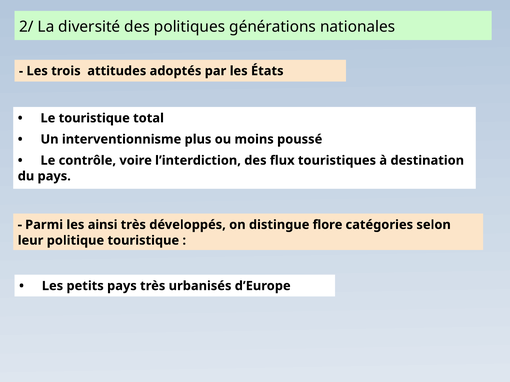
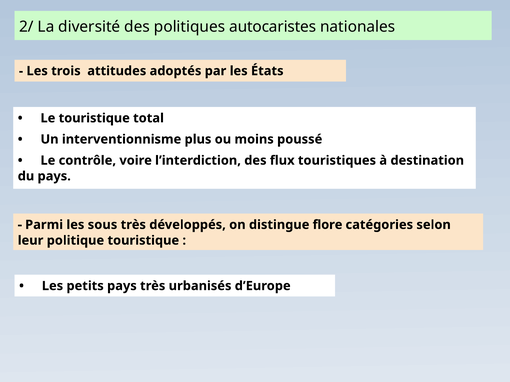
générations: générations -> autocaristes (273, 27)
ainsi: ainsi -> sous (103, 225)
